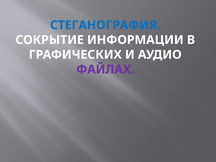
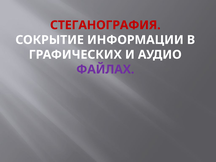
СТЕГАНОГРАФИЯ colour: blue -> red (105, 25)
